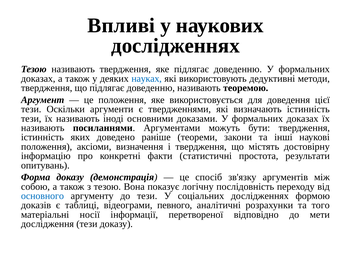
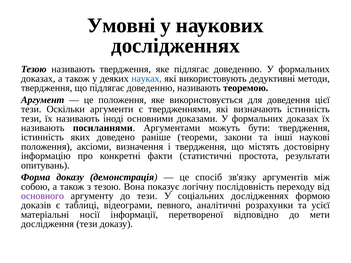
Впливі: Впливі -> Умовні (121, 26)
основного colour: blue -> purple (42, 196)
того: того -> усієї (321, 205)
